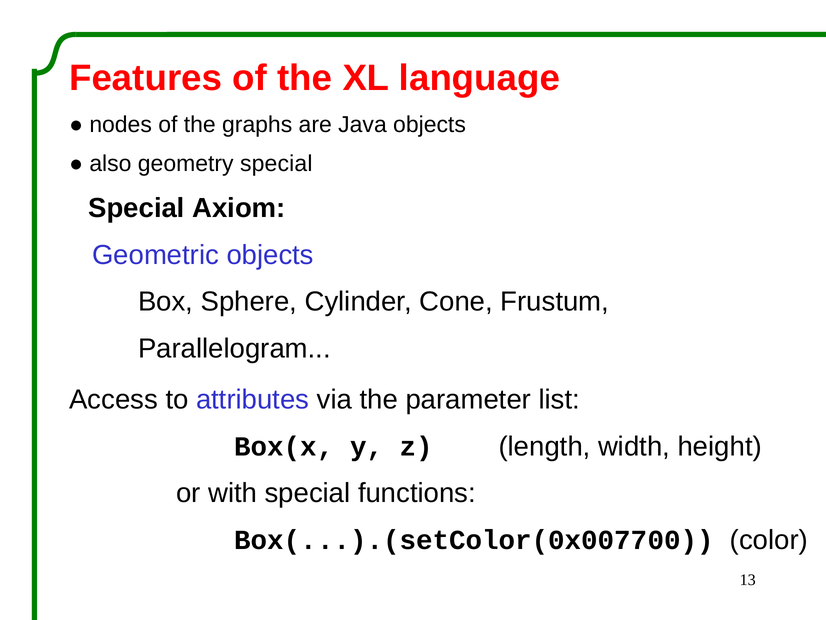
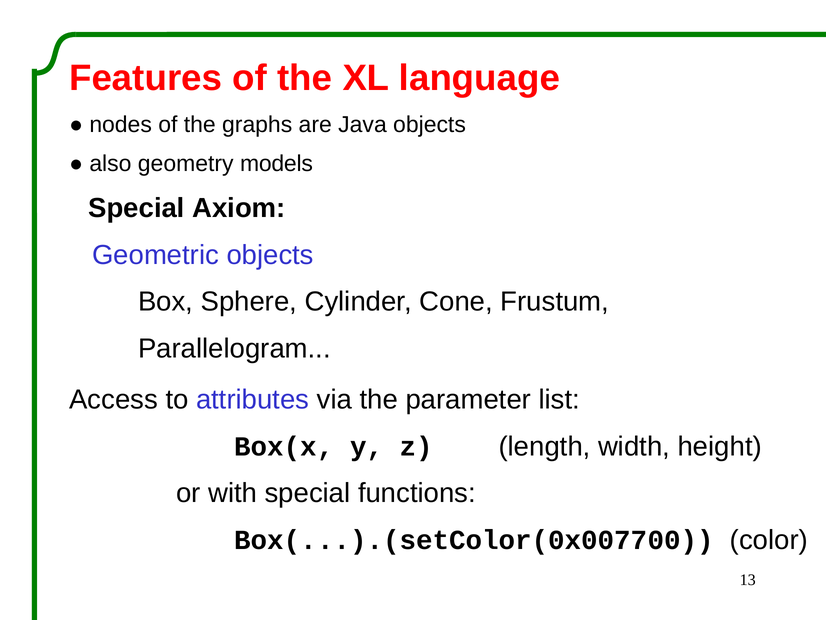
geometry special: special -> models (276, 164)
